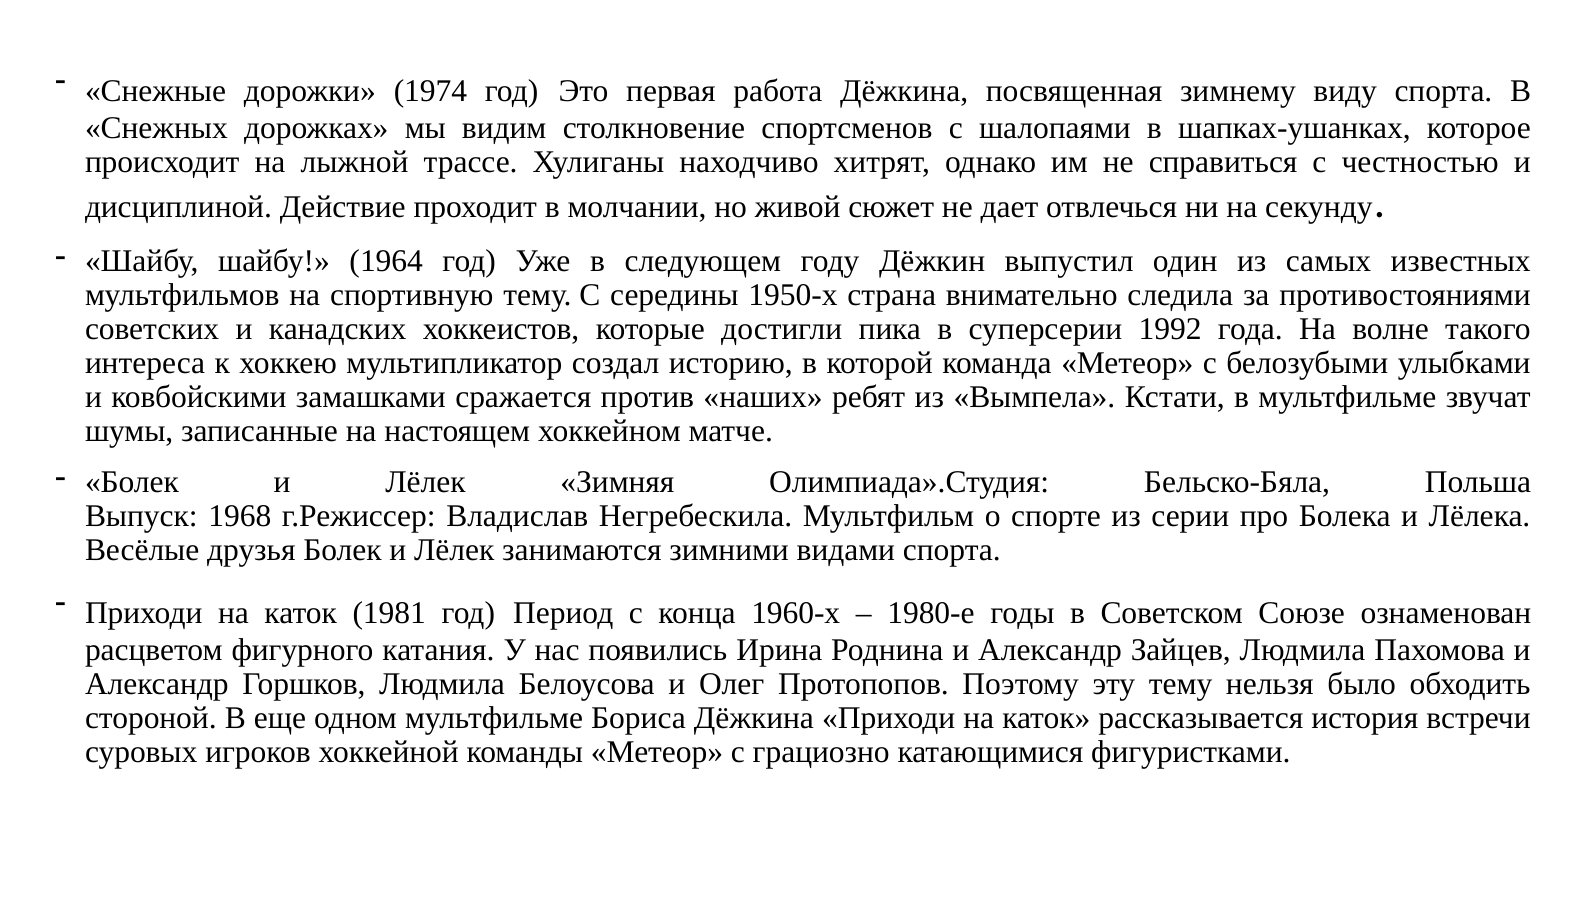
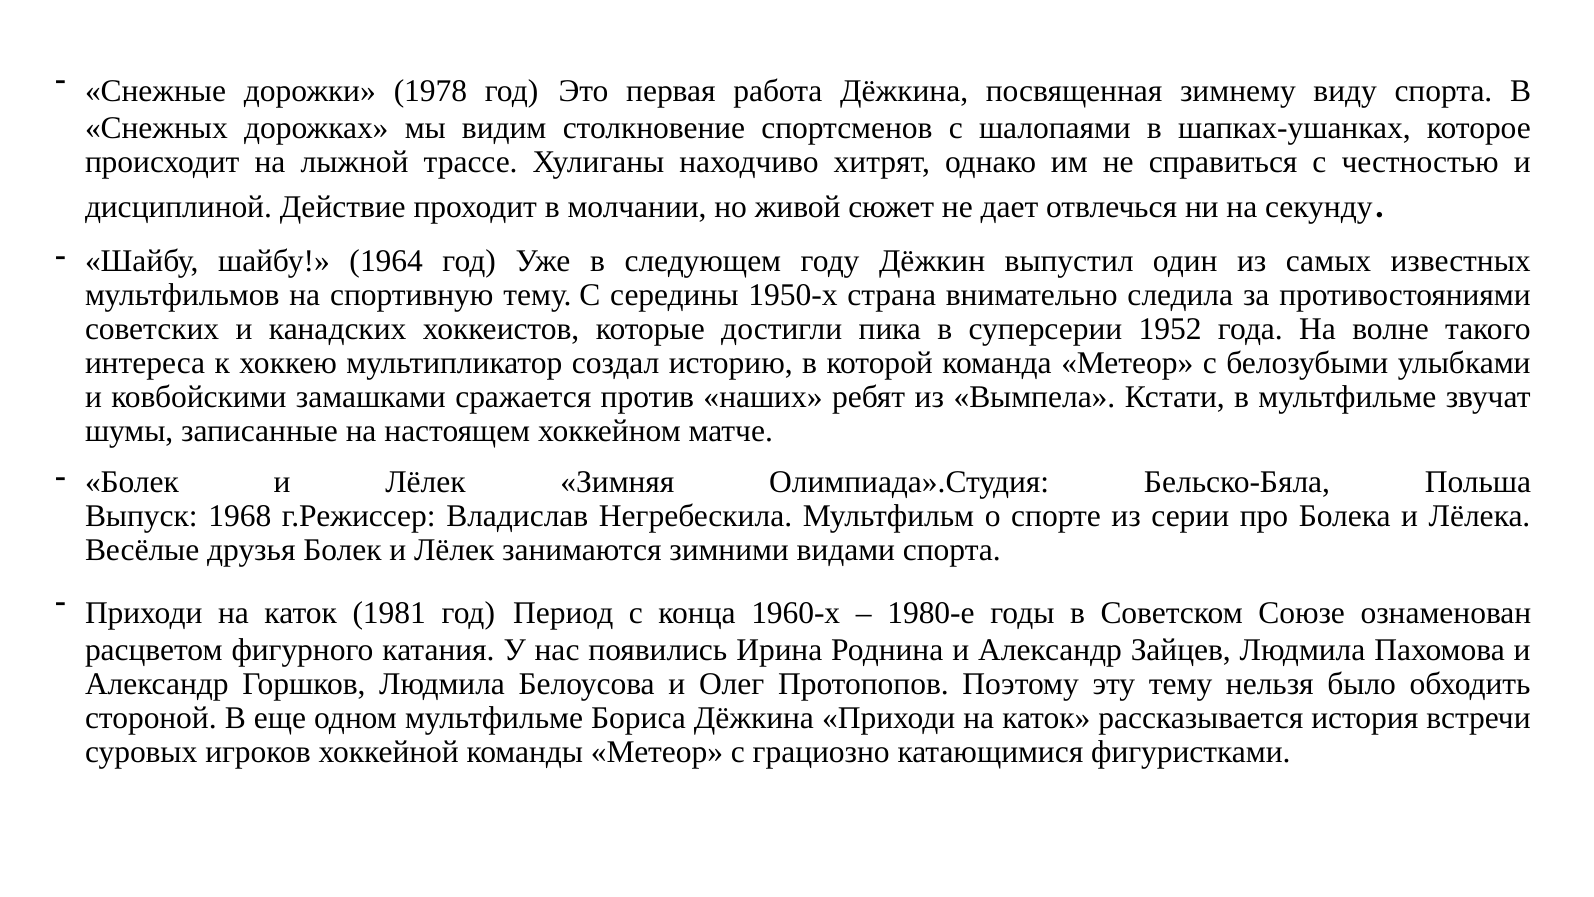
1974: 1974 -> 1978 (430, 91)
1992: 1992 -> 1952 (1170, 329)
